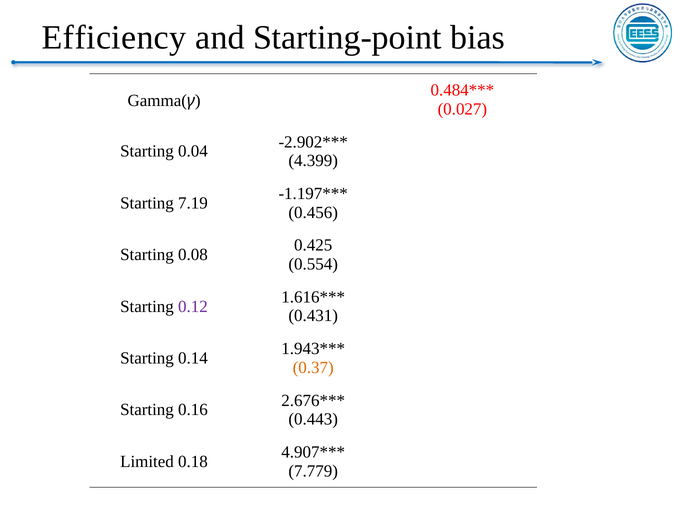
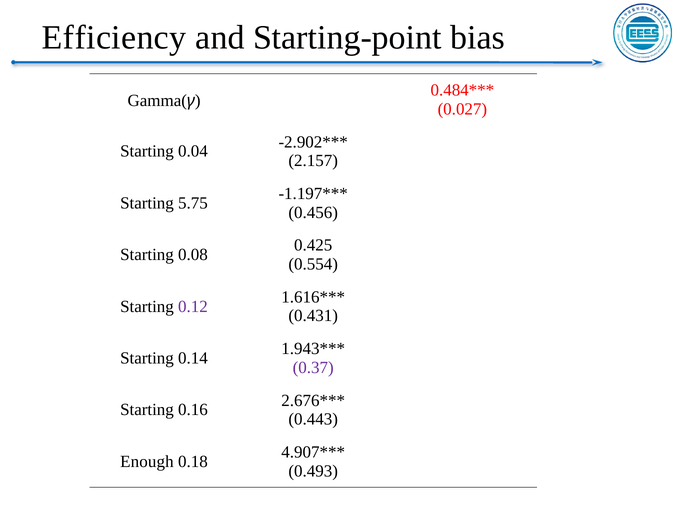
4.399: 4.399 -> 2.157 (313, 161)
7.19: 7.19 -> 5.75 (193, 203)
0.37 colour: orange -> purple (313, 368)
Limited: Limited -> Enough (147, 462)
7.779: 7.779 -> 0.493 (313, 471)
